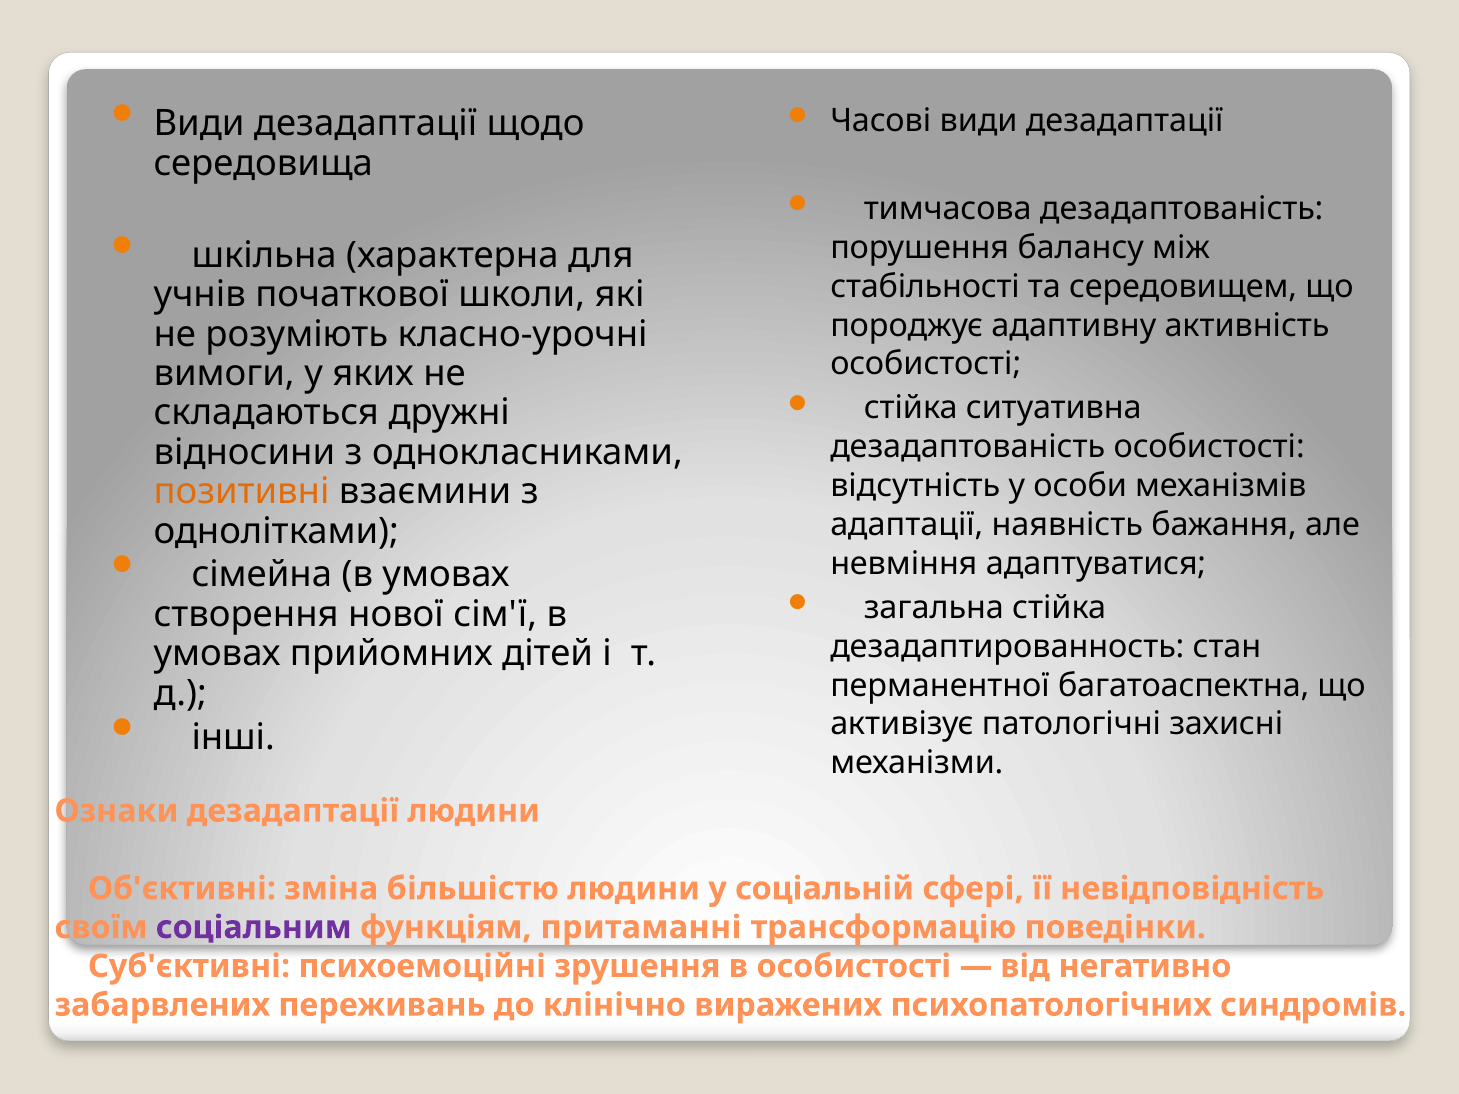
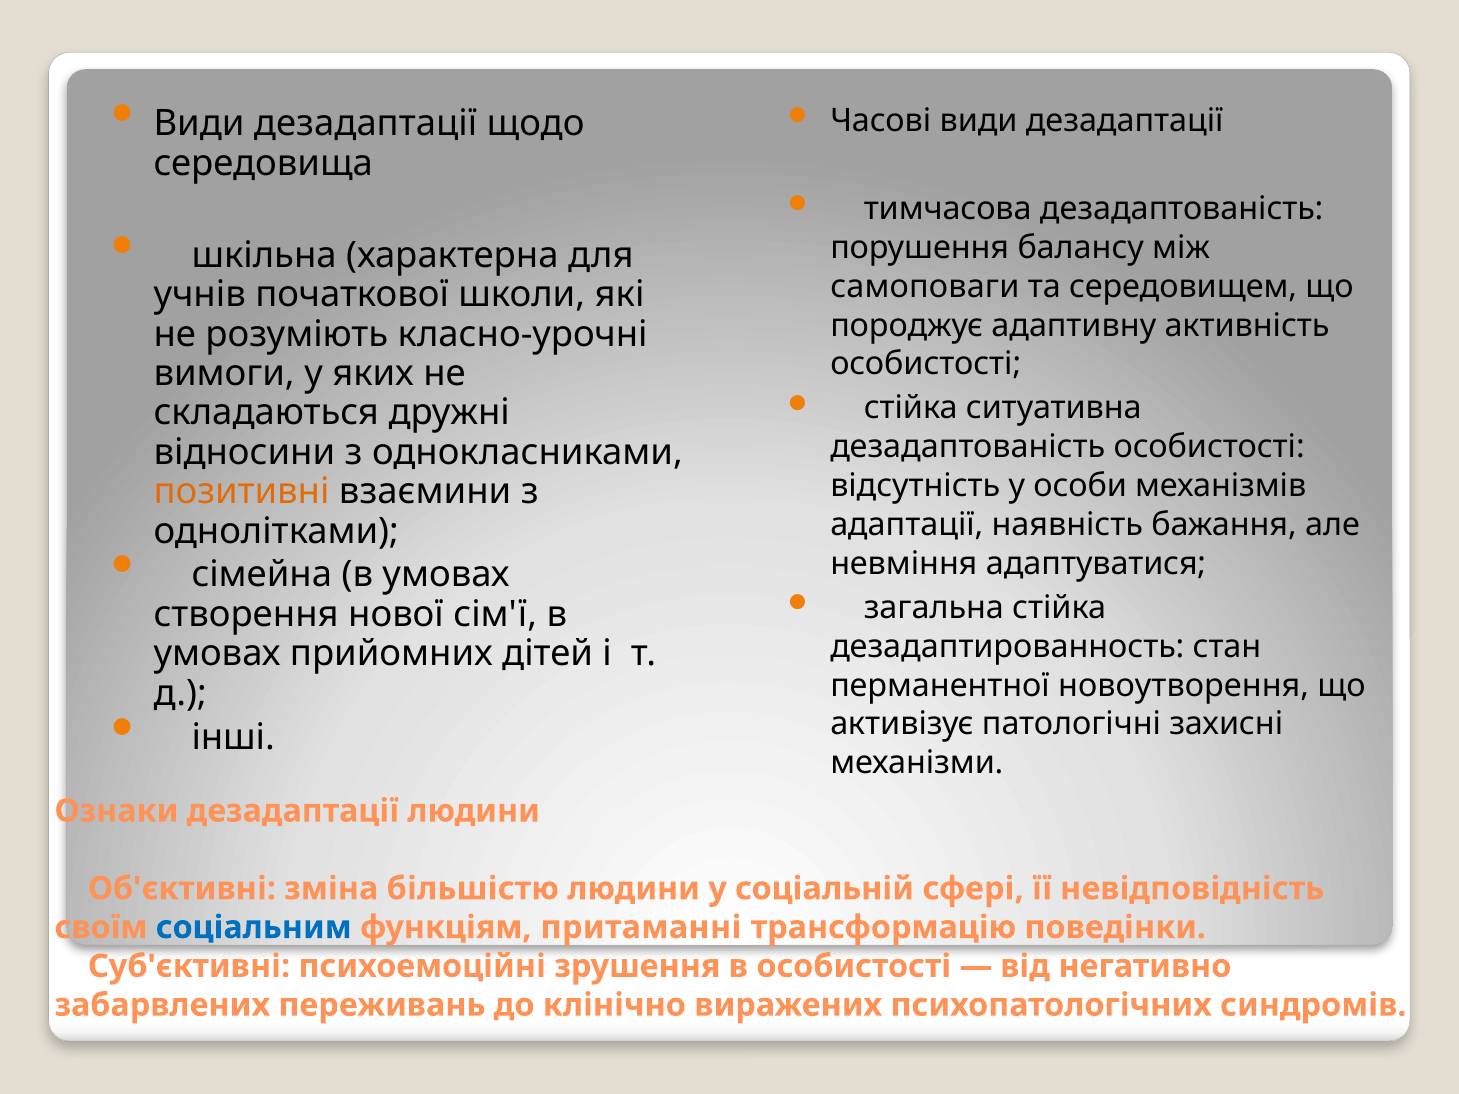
стабільності: стабільності -> самоповаги (925, 287)
багатоаспектна: багатоаспектна -> новоутворення (1184, 686)
соціальним colour: purple -> blue (254, 928)
